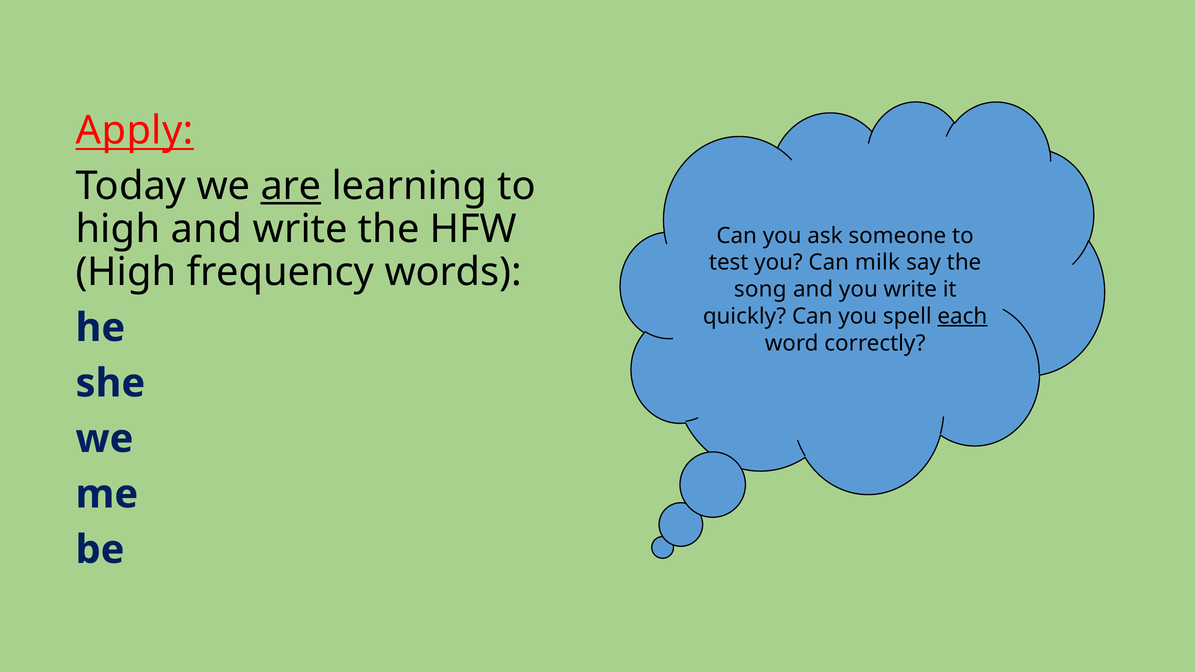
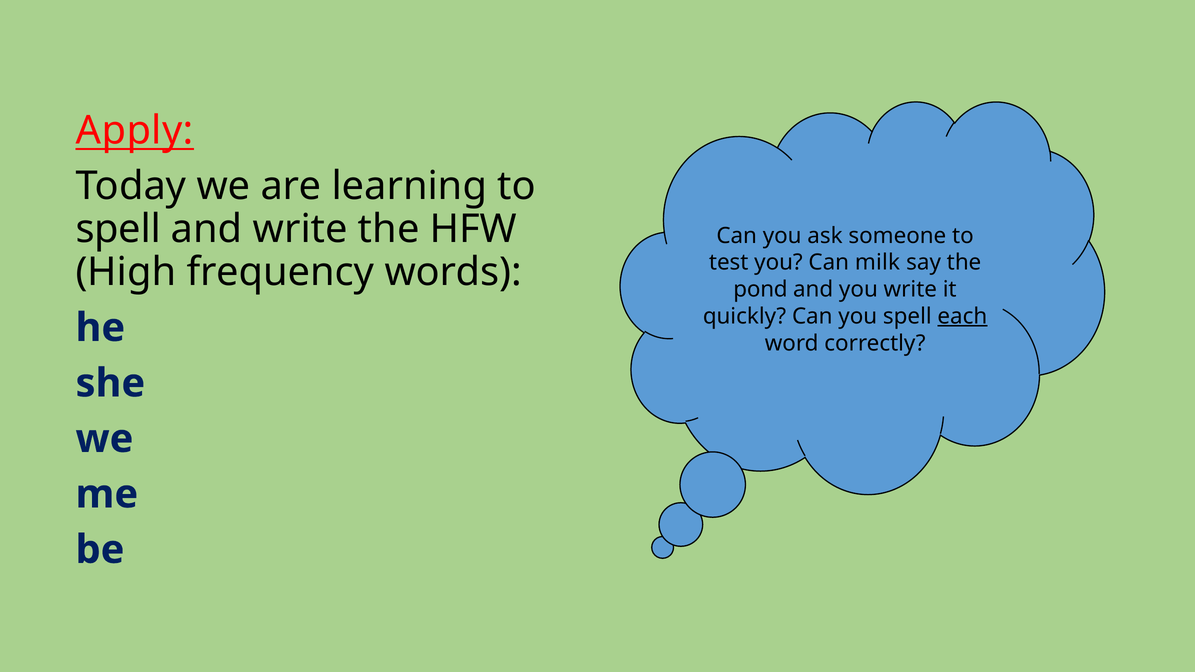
are underline: present -> none (291, 186)
high: high -> spell (118, 229)
song: song -> pond (761, 289)
